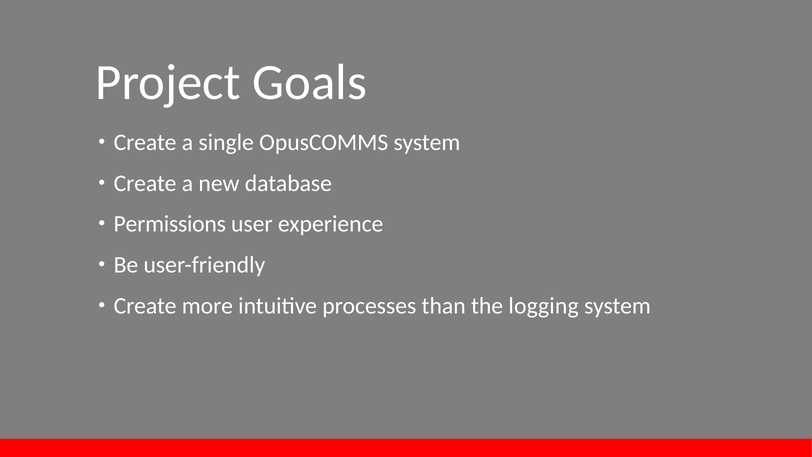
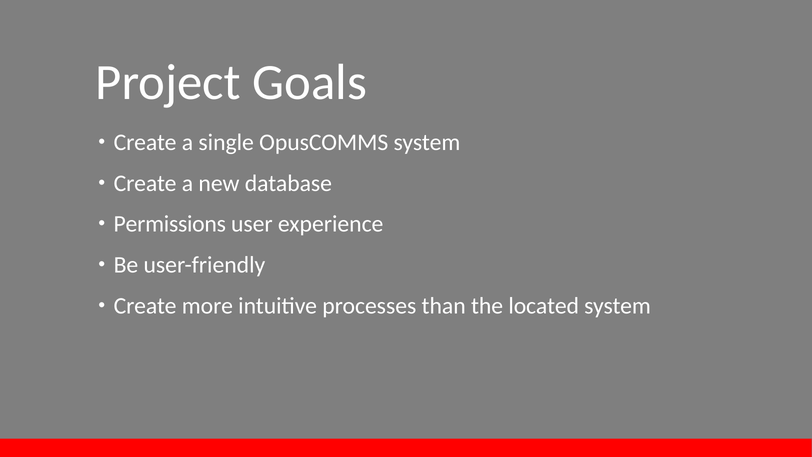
logging: logging -> located (544, 306)
